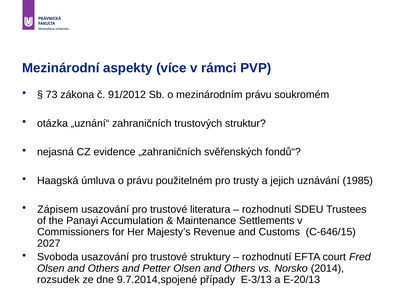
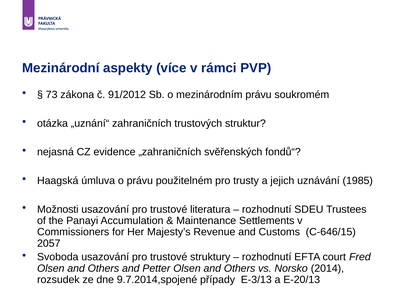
Zápisem: Zápisem -> Možnosti (58, 210)
2027: 2027 -> 2057 (49, 244)
